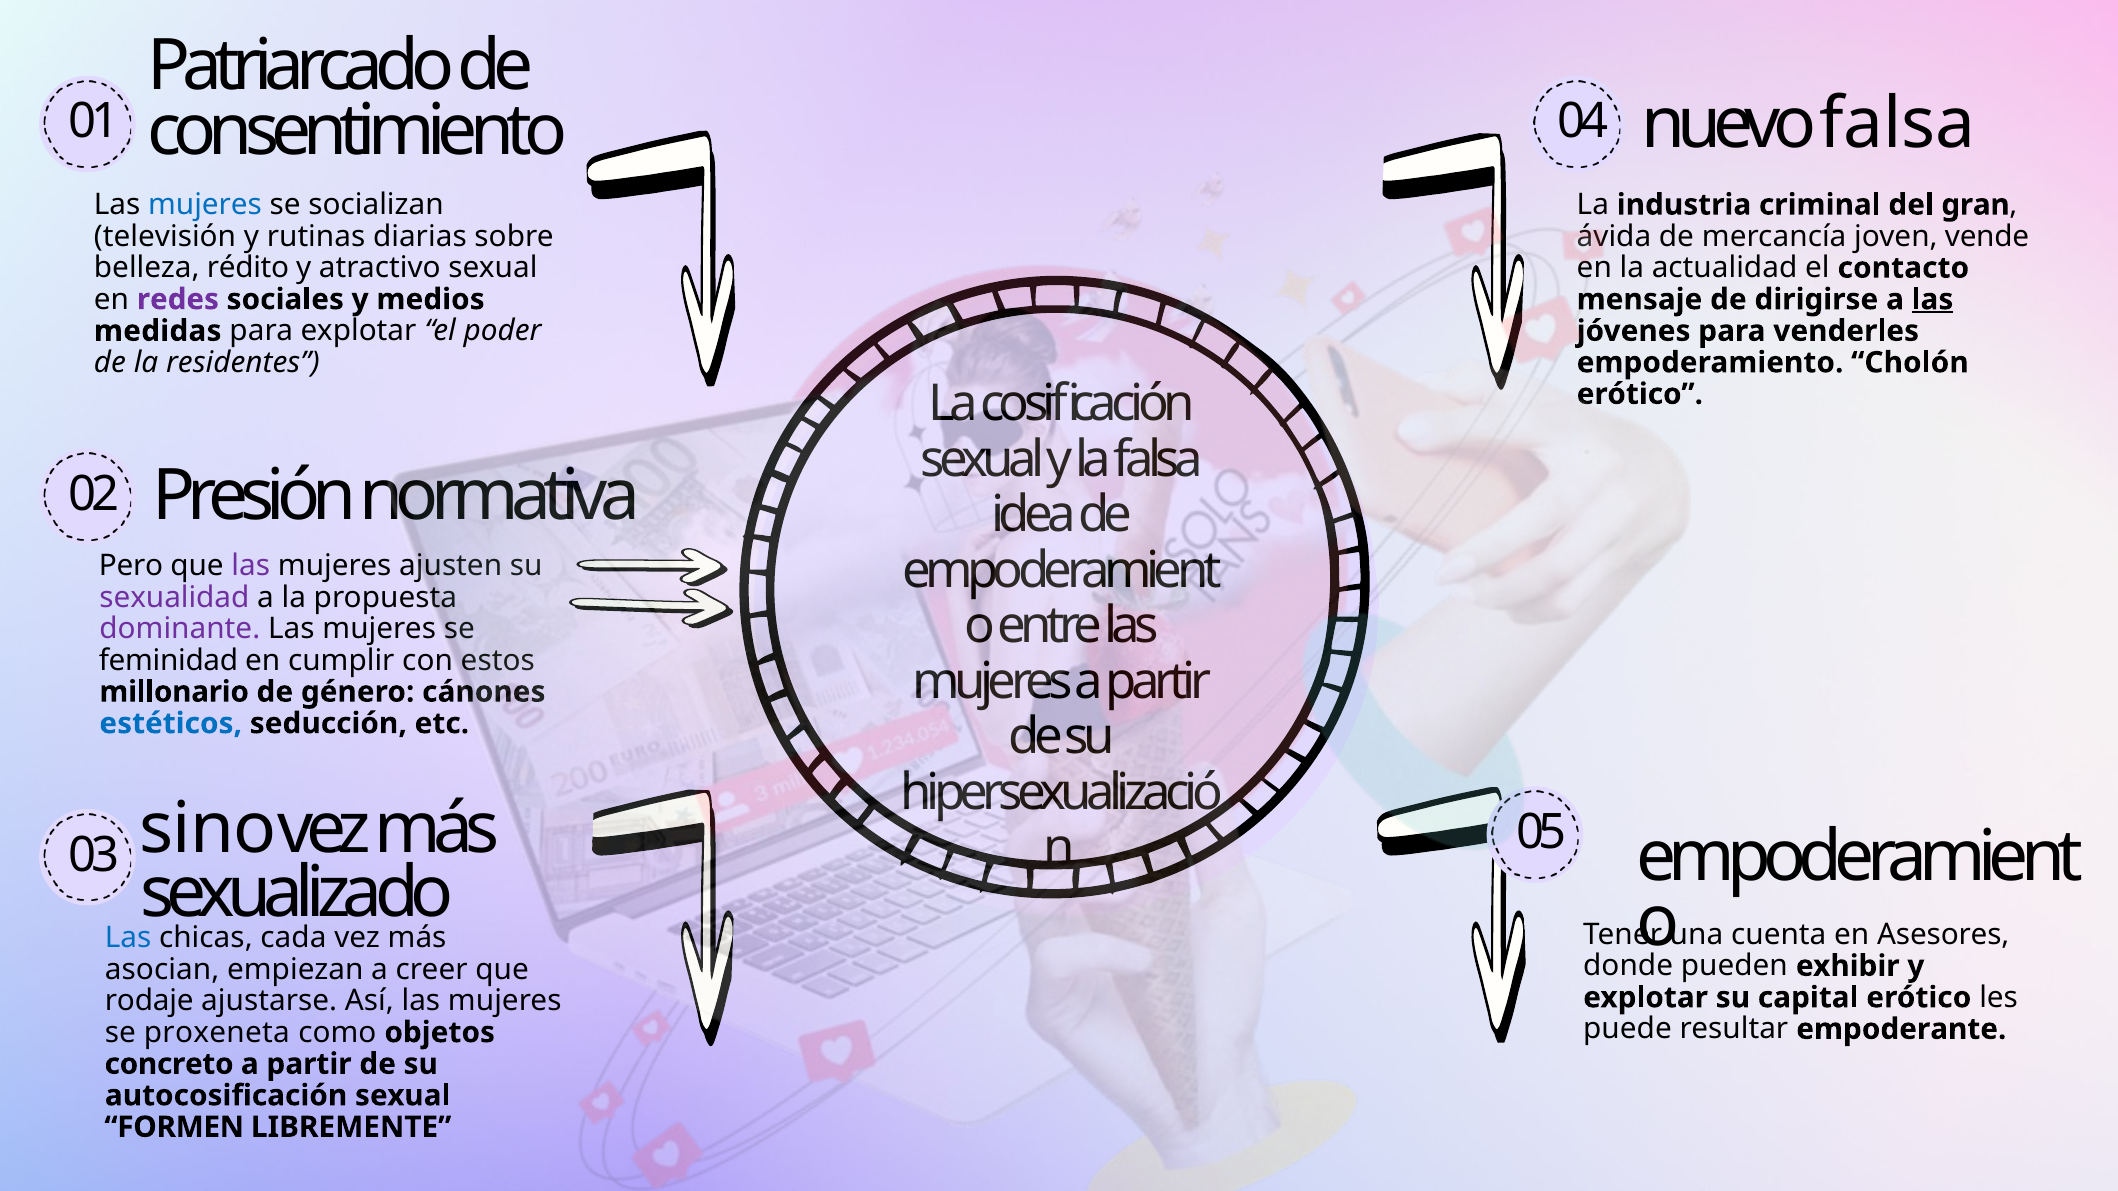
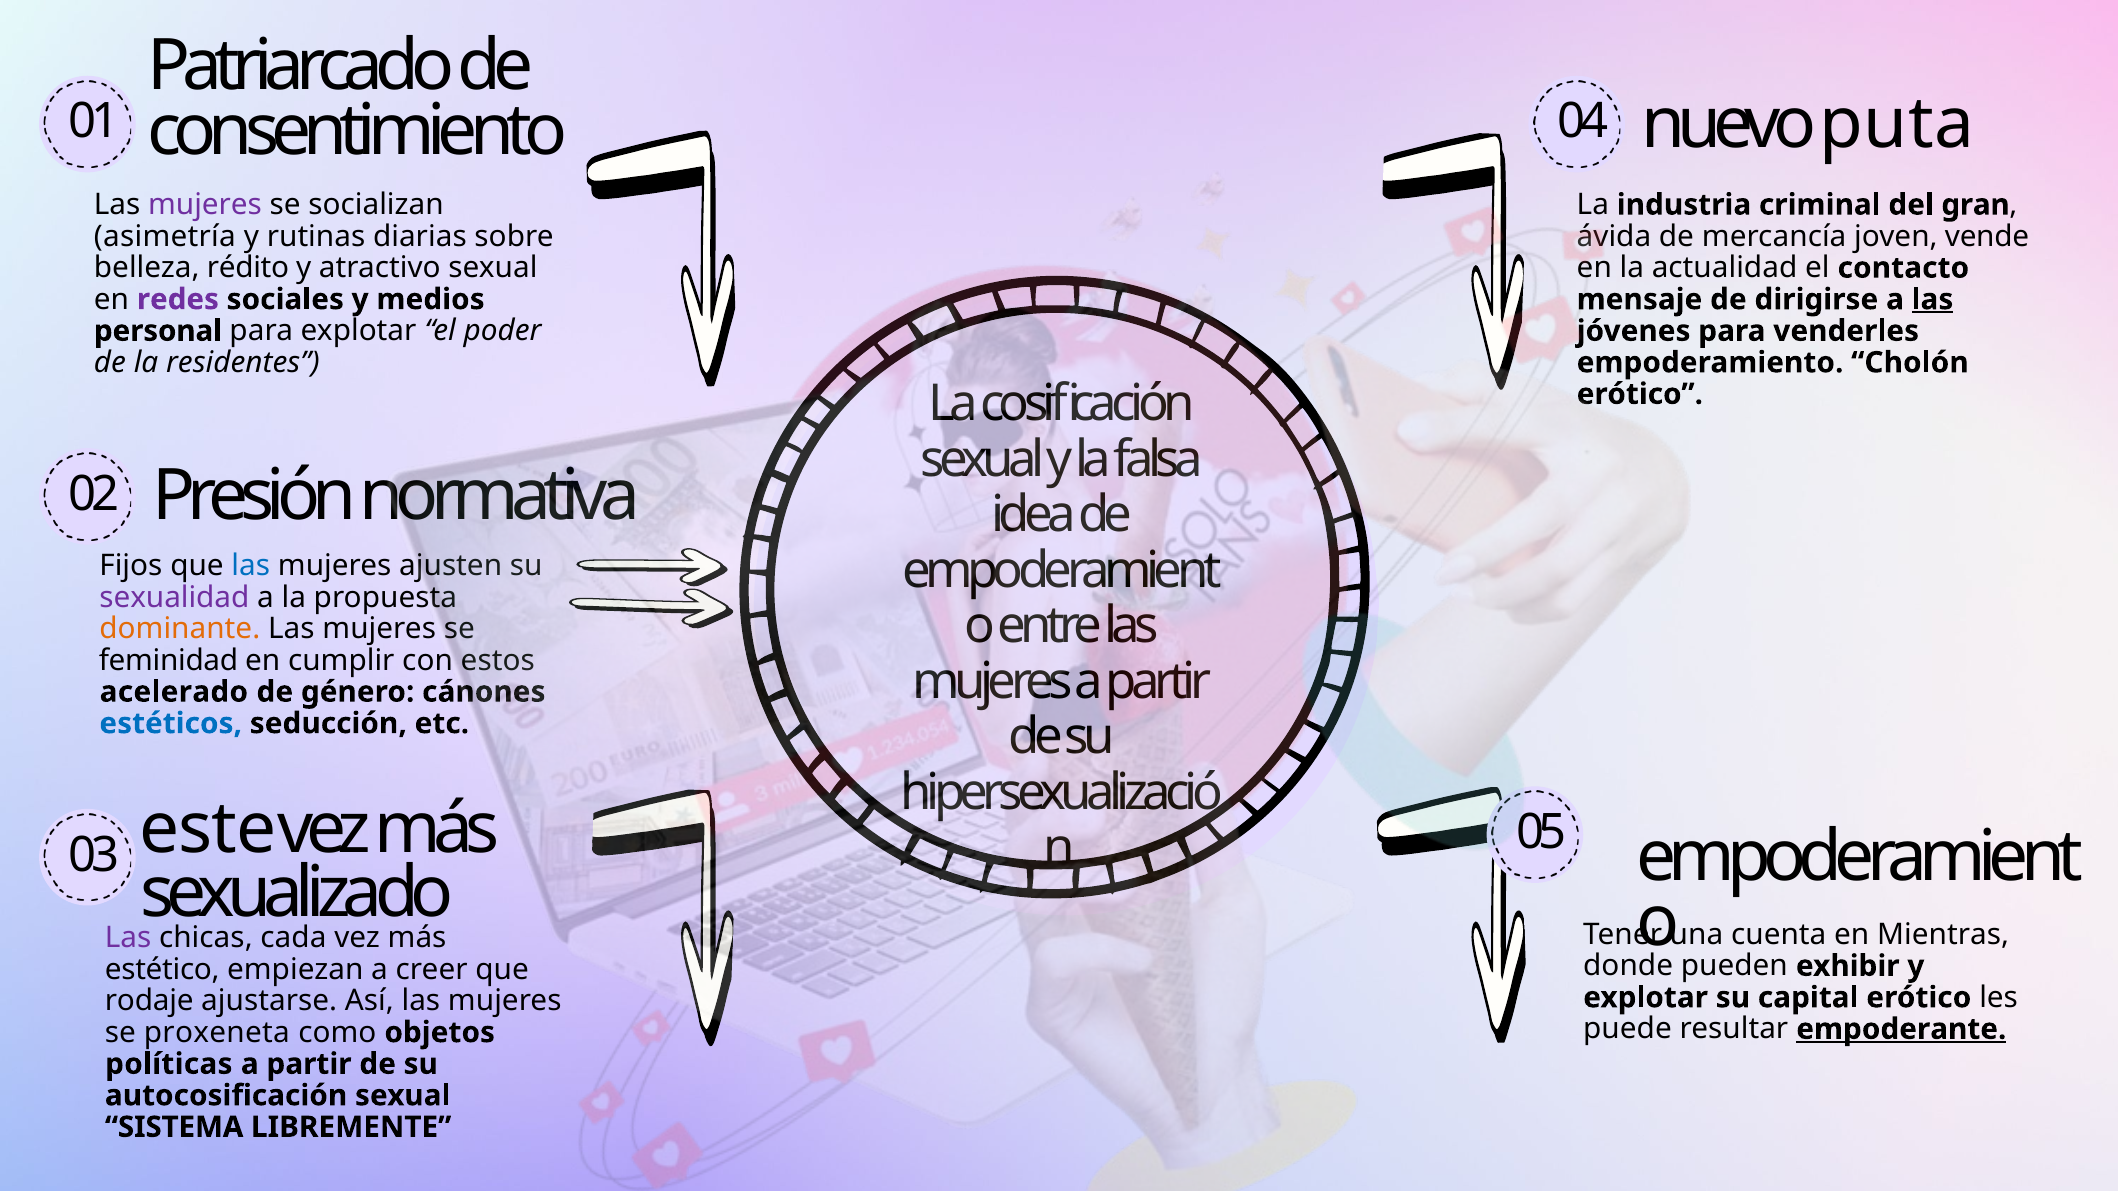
falsa: falsa -> puta (1897, 124)
mujeres colour: blue -> purple (205, 205)
televisión: televisión -> asimetría (165, 236)
medidas: medidas -> personal (158, 331)
Pero: Pero -> Fijos (131, 566)
las colour: purple -> blue (251, 566)
dominante colour: purple -> orange (180, 629)
millonario: millonario -> acelerado (174, 692)
sino: sino -> este (208, 829)
Asesores: Asesores -> Mientras (1943, 935)
Las colour: blue -> purple (128, 938)
asocian: asocian -> estético (162, 970)
empoderante underline: none -> present (1901, 1029)
concreto: concreto -> políticas (169, 1064)
FORMEN: FORMEN -> SISTEMA (174, 1127)
